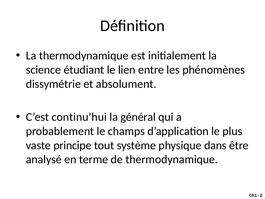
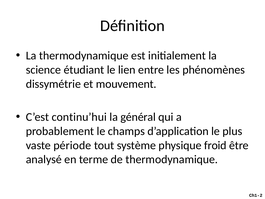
absolument: absolument -> mouvement (126, 84)
principe: principe -> période (72, 145)
dans: dans -> froid (215, 145)
